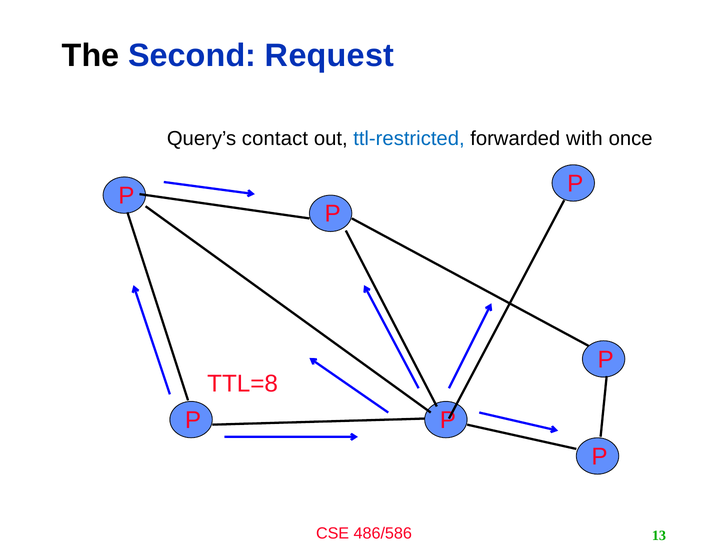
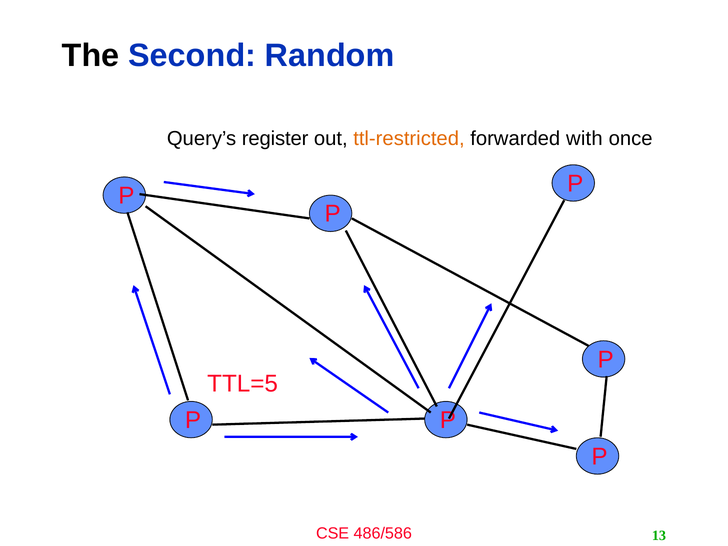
Request: Request -> Random (330, 55)
contact: contact -> register (275, 138)
ttl-restricted colour: blue -> orange (409, 138)
TTL=8: TTL=8 -> TTL=5 (243, 384)
